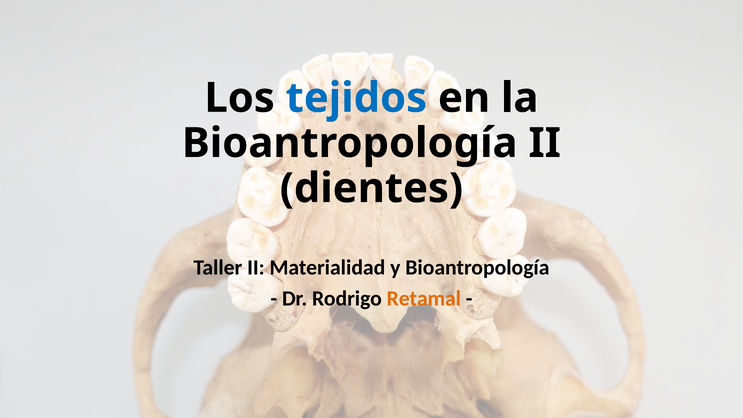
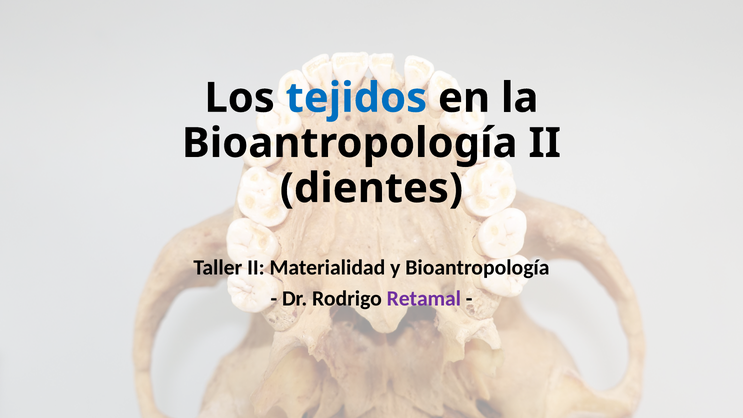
Retamal colour: orange -> purple (424, 299)
